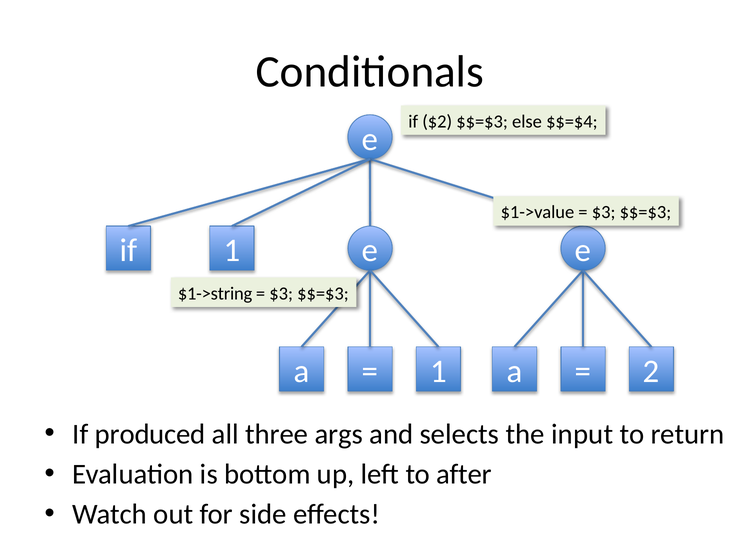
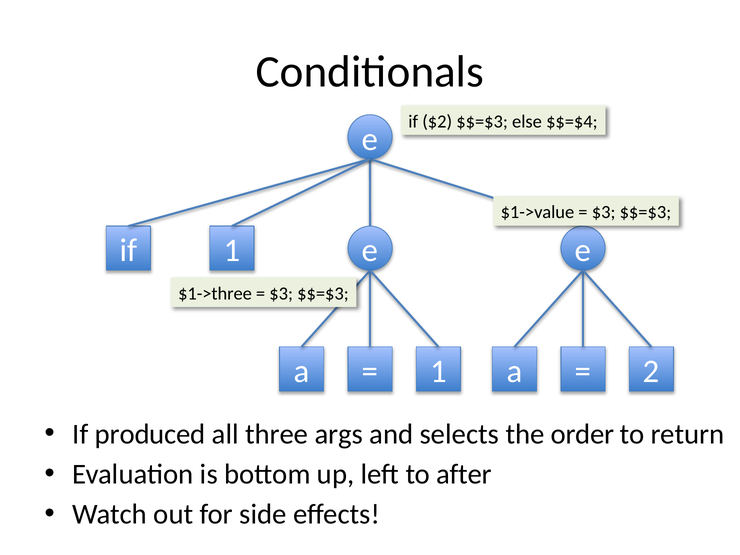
$1->string: $1->string -> $1->three (215, 294)
input: input -> order (582, 434)
